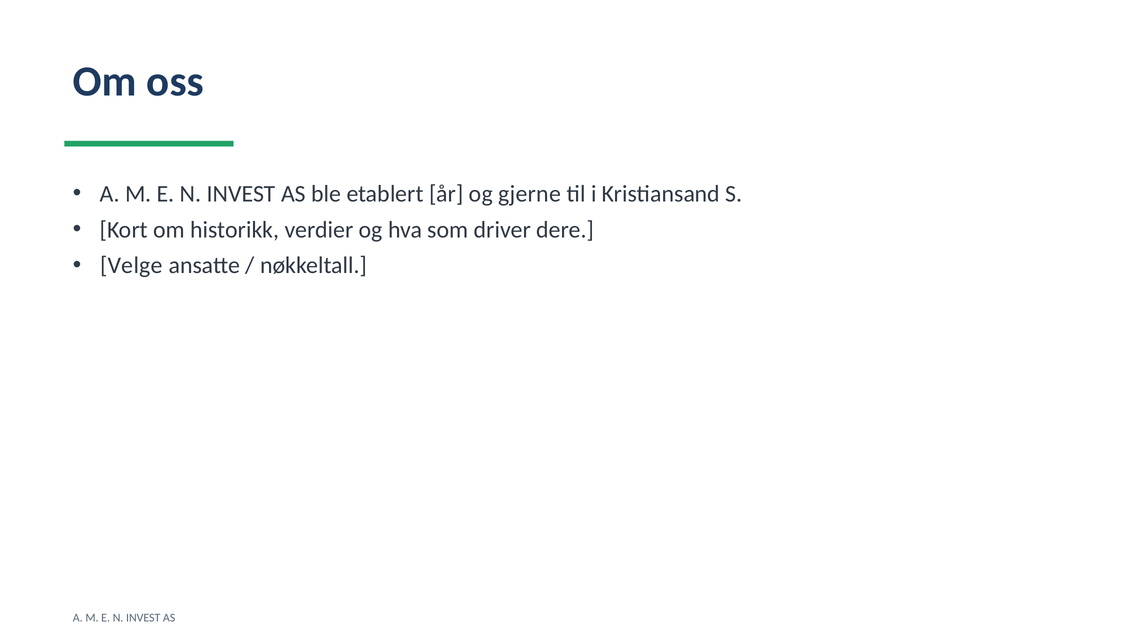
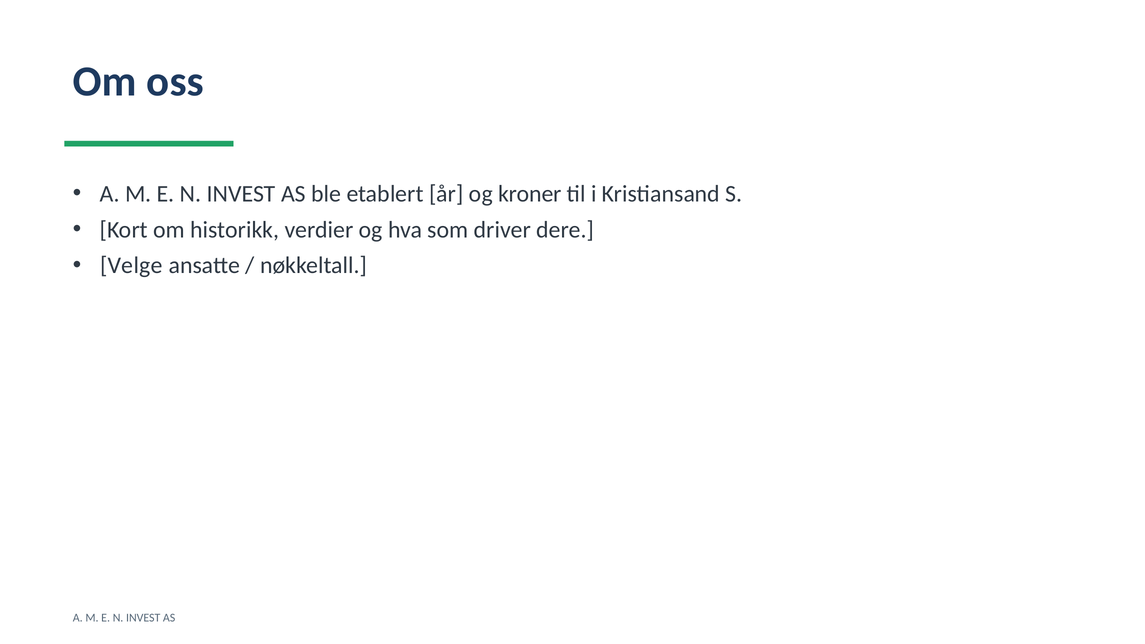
gjerne: gjerne -> kroner (530, 194)
